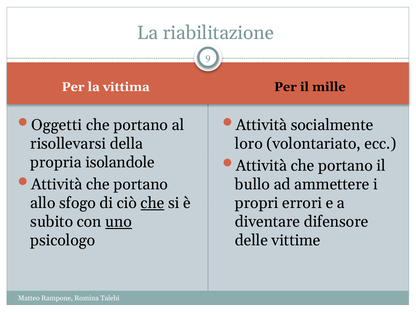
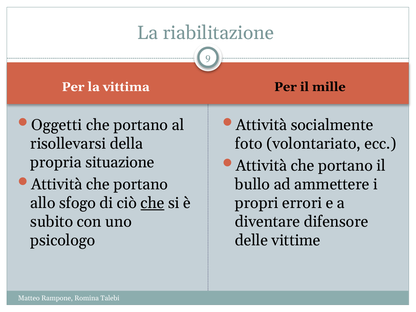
loro: loro -> foto (249, 144)
isolandole: isolandole -> situazione (120, 162)
uno underline: present -> none (119, 222)
